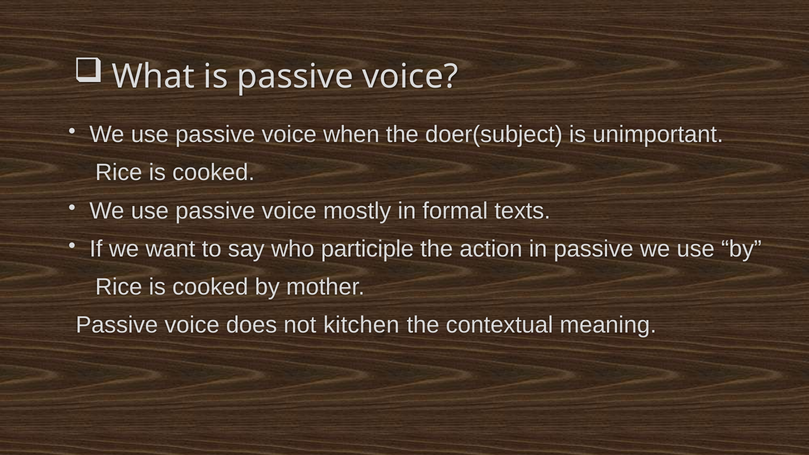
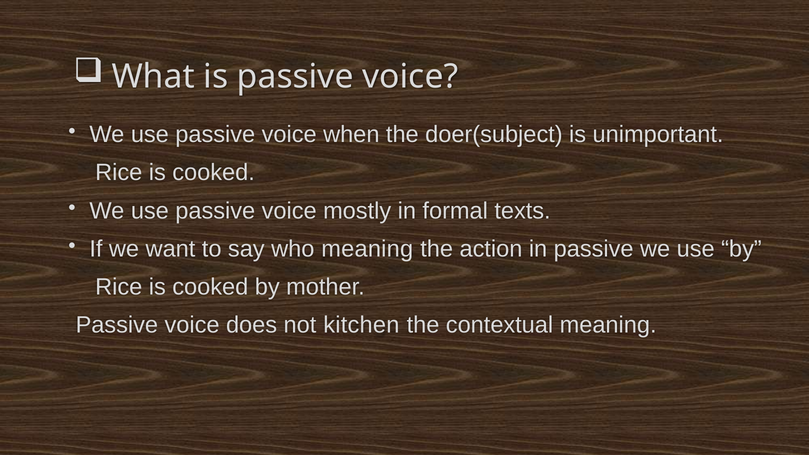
who participle: participle -> meaning (367, 249)
